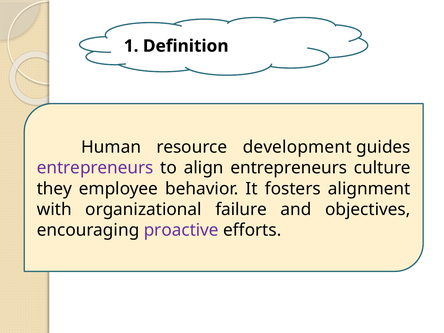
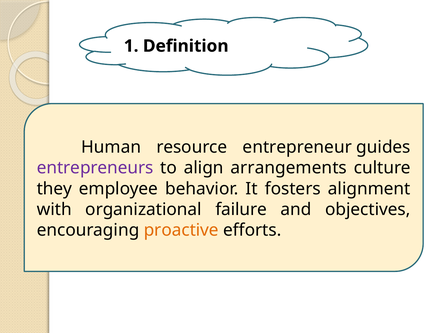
development: development -> entrepreneur (297, 147)
align entrepreneurs: entrepreneurs -> arrangements (289, 168)
proactive colour: purple -> orange (181, 230)
